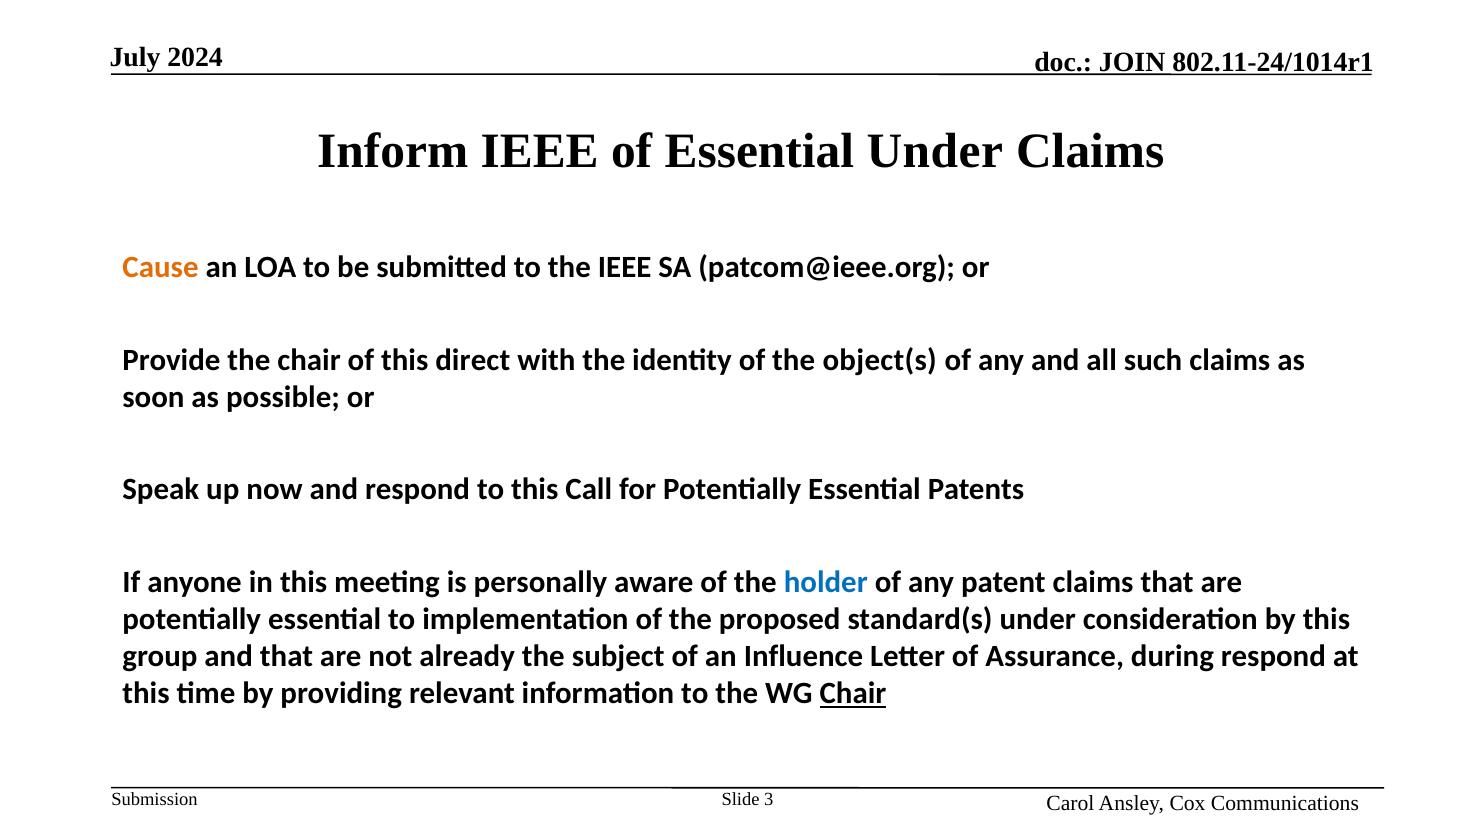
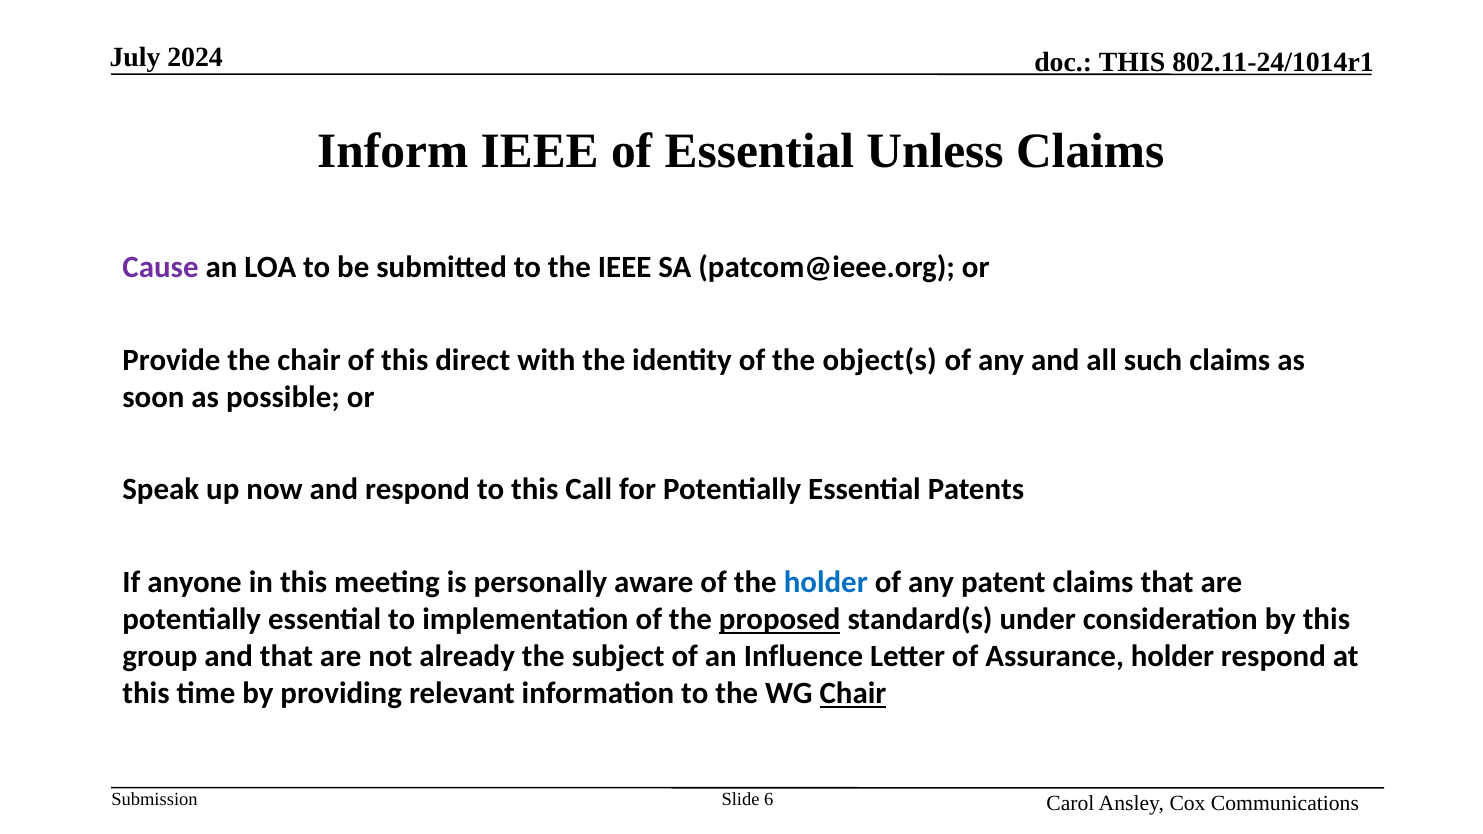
JOIN: JOIN -> THIS (1132, 62)
Essential Under: Under -> Unless (935, 152)
Cause colour: orange -> purple (160, 267)
proposed underline: none -> present (780, 620)
Assurance during: during -> holder (1173, 657)
3: 3 -> 6 (769, 800)
